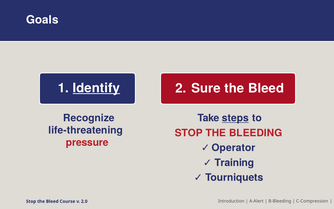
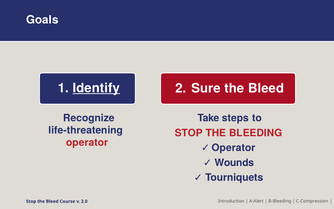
steps underline: present -> none (235, 118)
pressure: pressure -> operator (87, 142)
Training: Training -> Wounds (234, 162)
